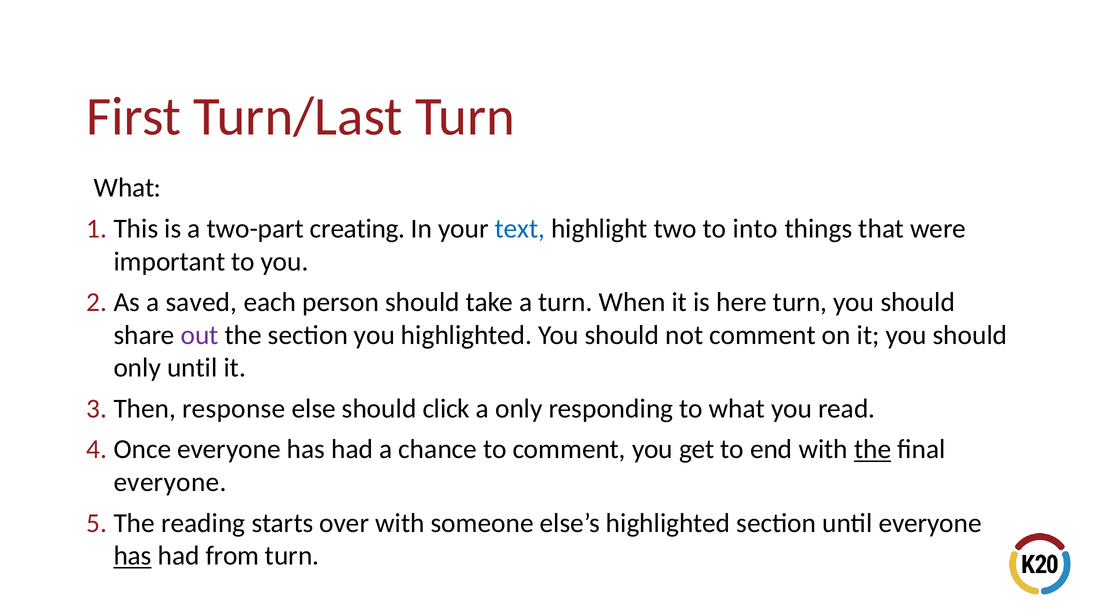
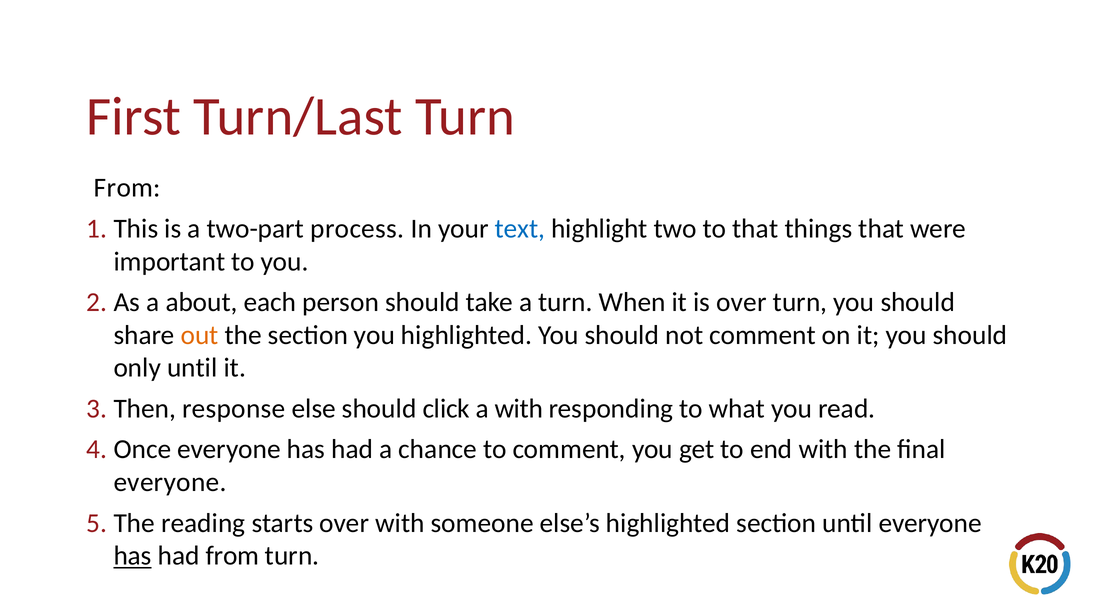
What: What -> From (127, 188)
creating: creating -> process (357, 229)
to into: into -> that (755, 229)
saved: saved -> about (202, 302)
is here: here -> over (742, 302)
out colour: purple -> orange (200, 335)
a only: only -> with (519, 409)
the underline: present -> none (873, 449)
